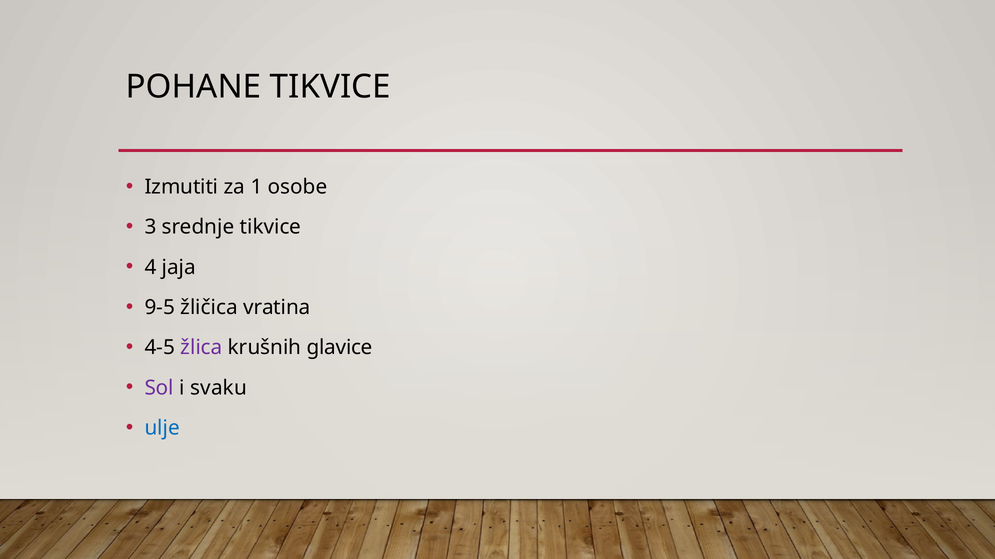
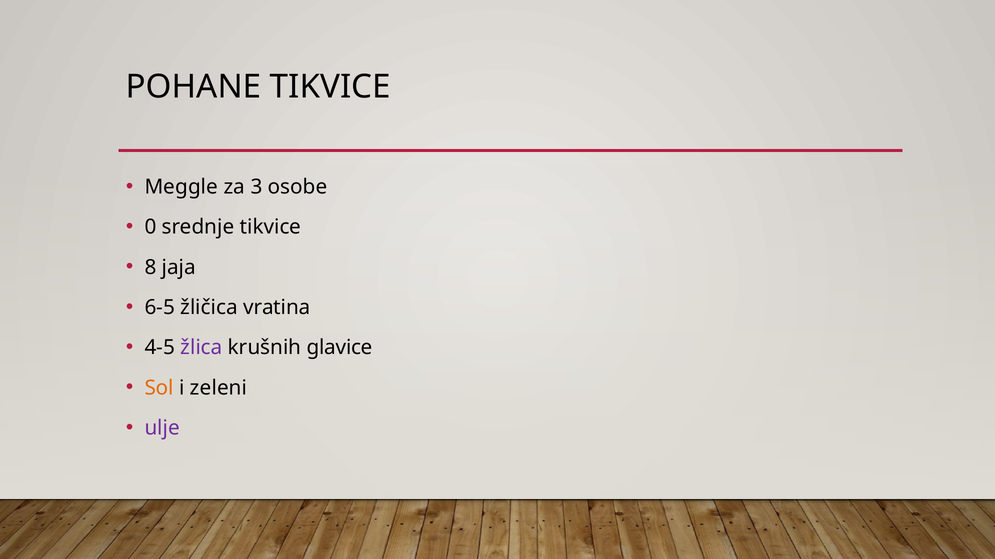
Izmutiti: Izmutiti -> Meggle (181, 187)
1: 1 -> 3 (256, 187)
3: 3 -> 0 (151, 227)
4: 4 -> 8 (151, 268)
9-5: 9-5 -> 6-5 (160, 308)
Sol colour: purple -> orange (159, 388)
svaku: svaku -> zeleni (219, 388)
ulje colour: blue -> purple (162, 428)
